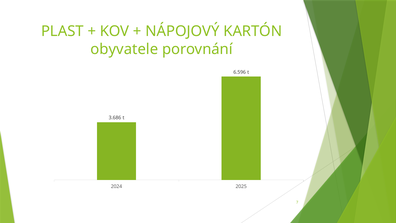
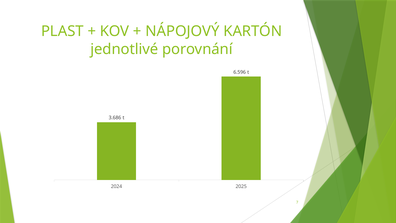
obyvatele: obyvatele -> jednotlivé (124, 49)
